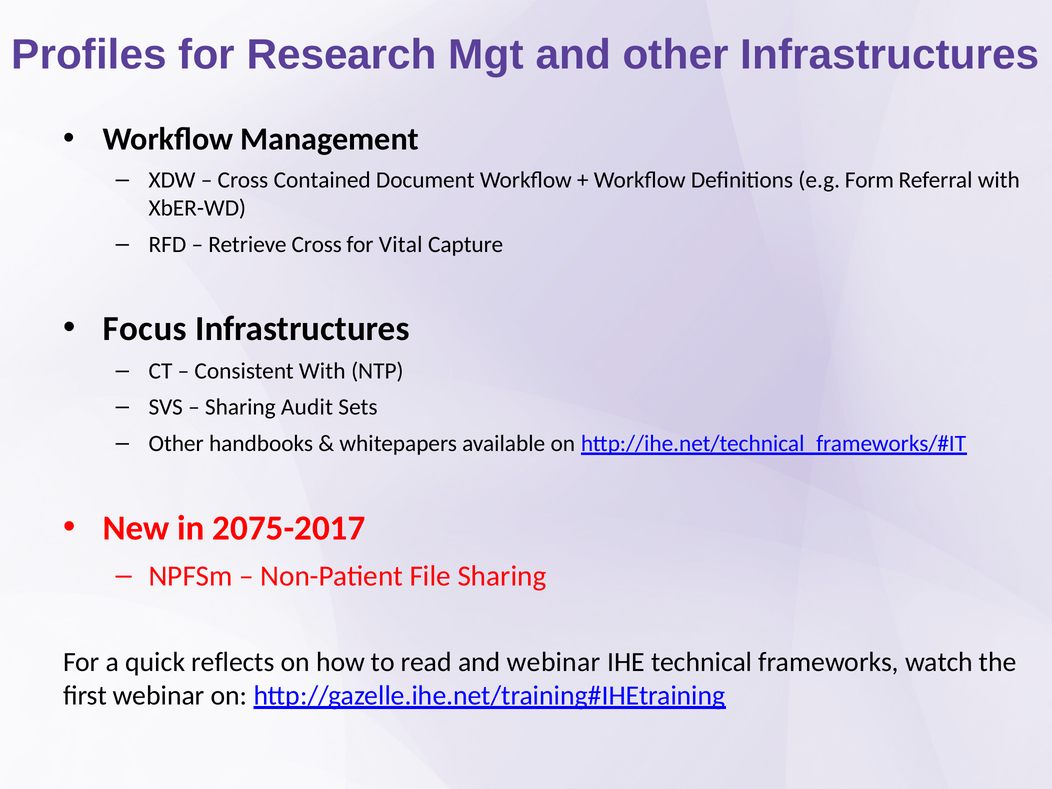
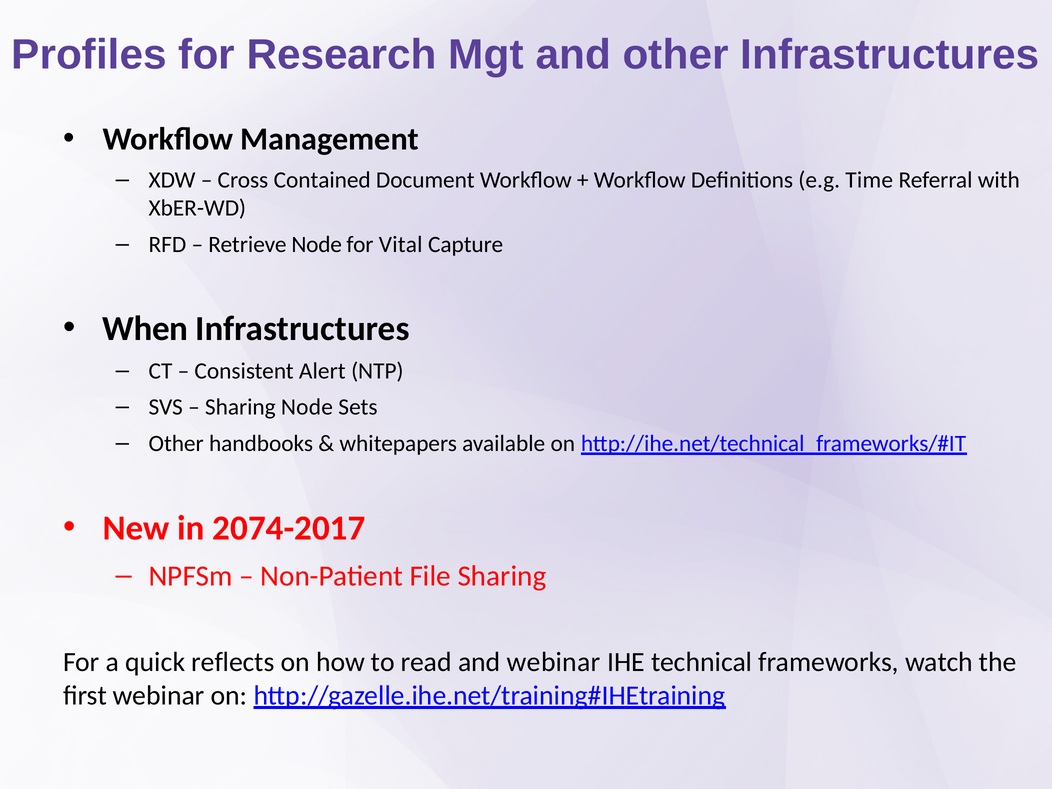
Form: Form -> Time (869, 180)
Retrieve Cross: Cross -> Node (317, 244)
Focus: Focus -> When (145, 329)
Consistent With: With -> Alert (322, 371)
Sharing Audit: Audit -> Node (307, 407)
2075-2017: 2075-2017 -> 2074-2017 (289, 528)
